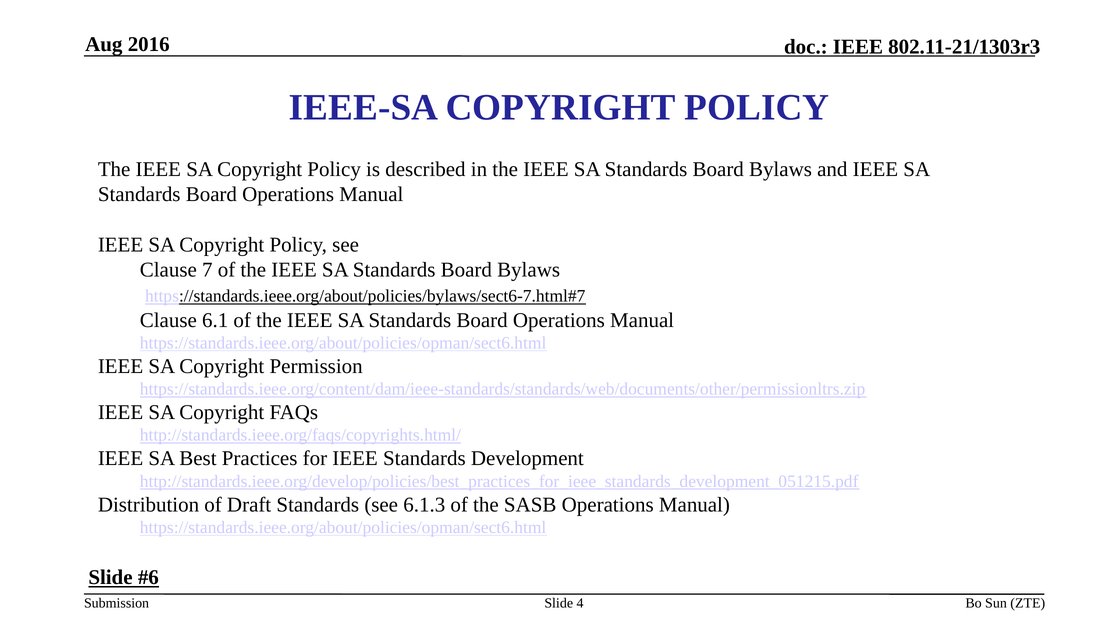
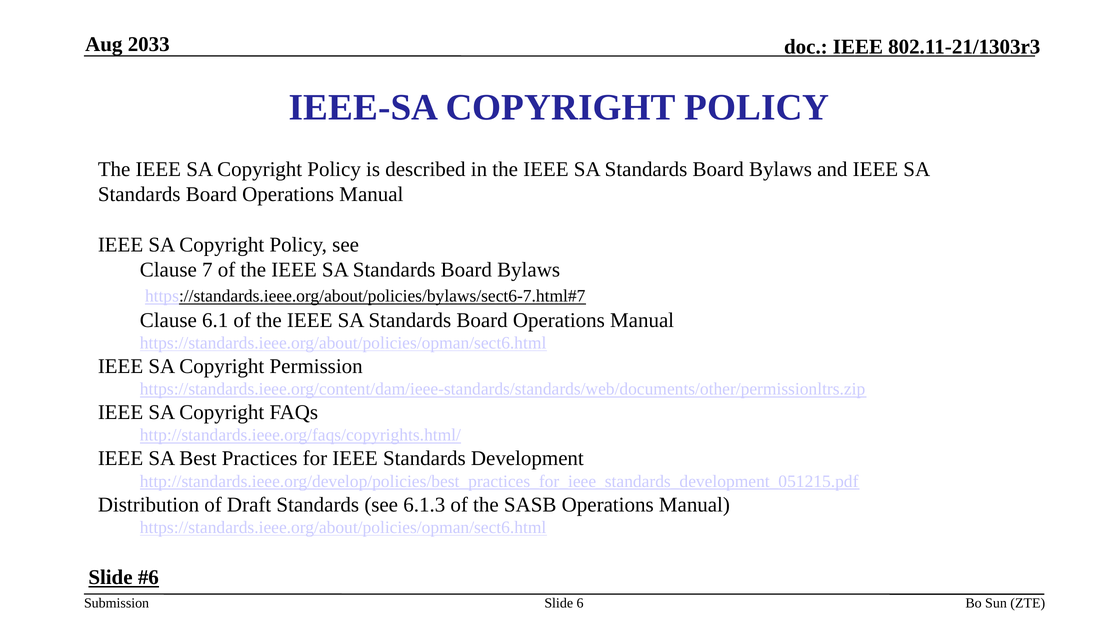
2016: 2016 -> 2033 (149, 44)
4: 4 -> 6 (580, 604)
